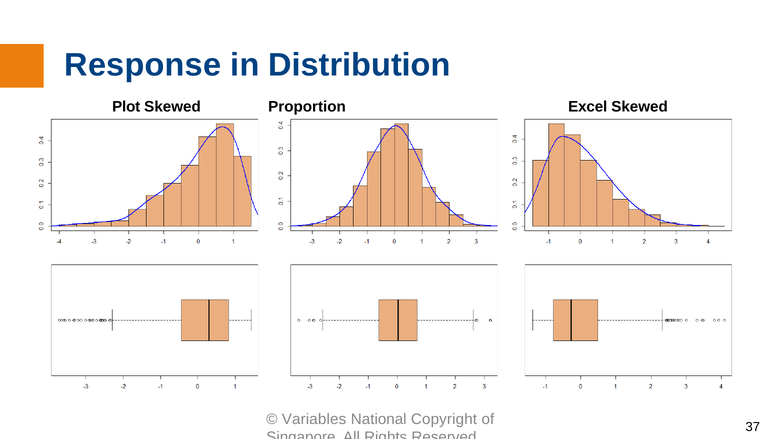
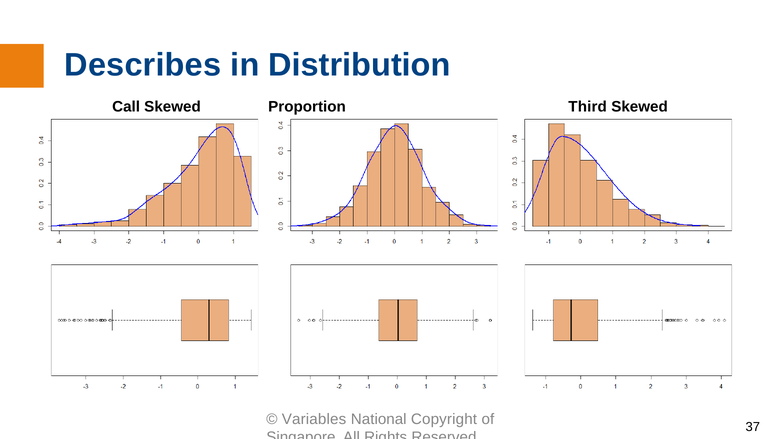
Response: Response -> Describes (143, 65)
Plot: Plot -> Call (126, 107)
Excel: Excel -> Third (588, 107)
